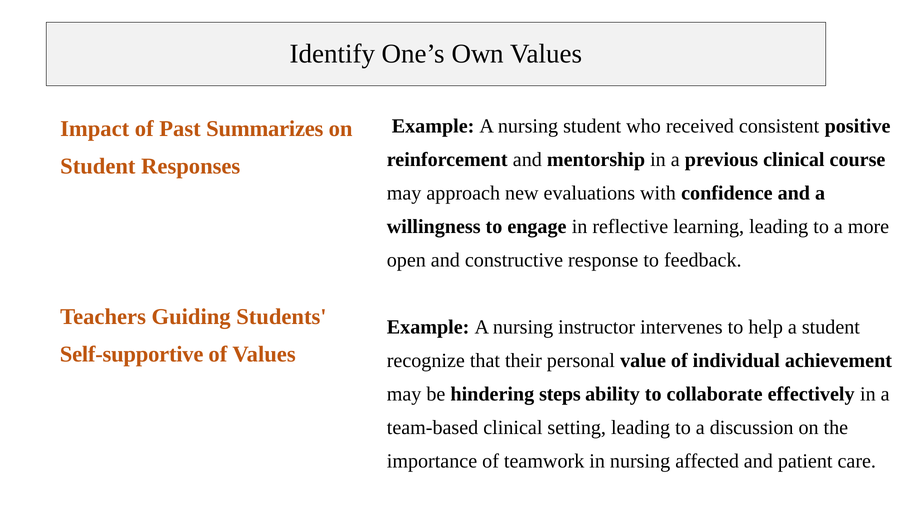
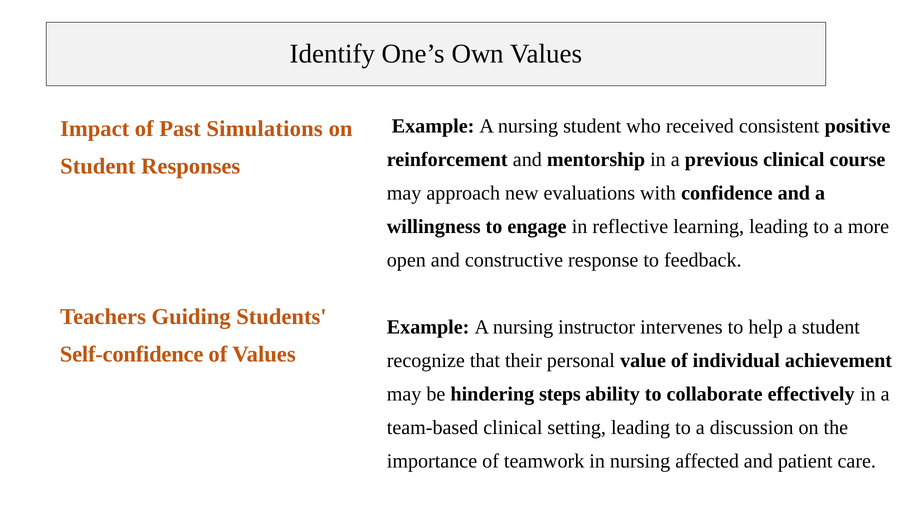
Summarizes: Summarizes -> Simulations (265, 129)
Self-supportive: Self-supportive -> Self-confidence (132, 354)
